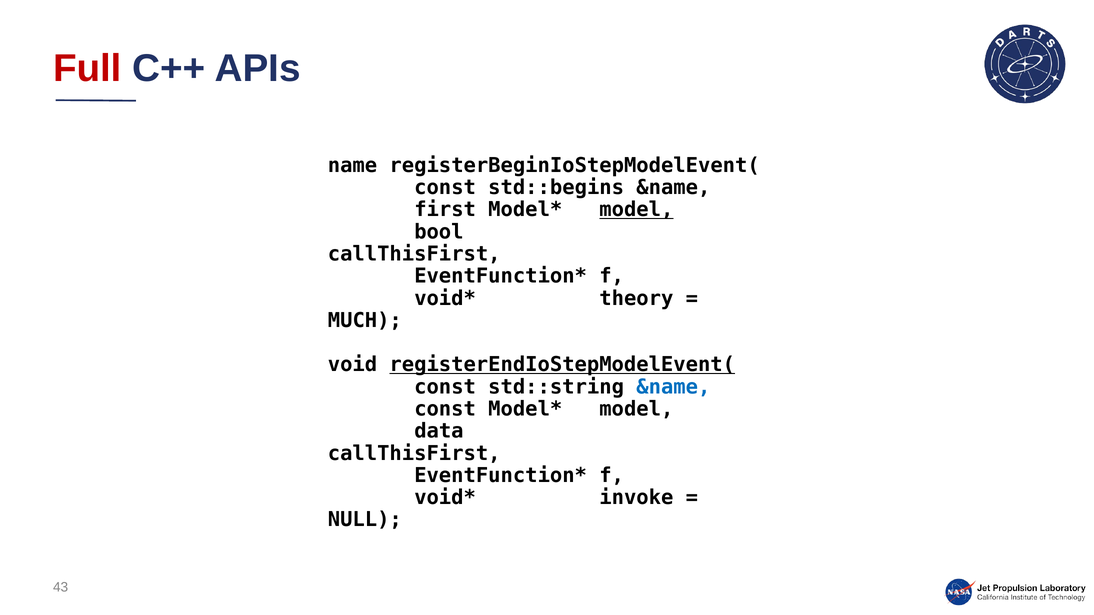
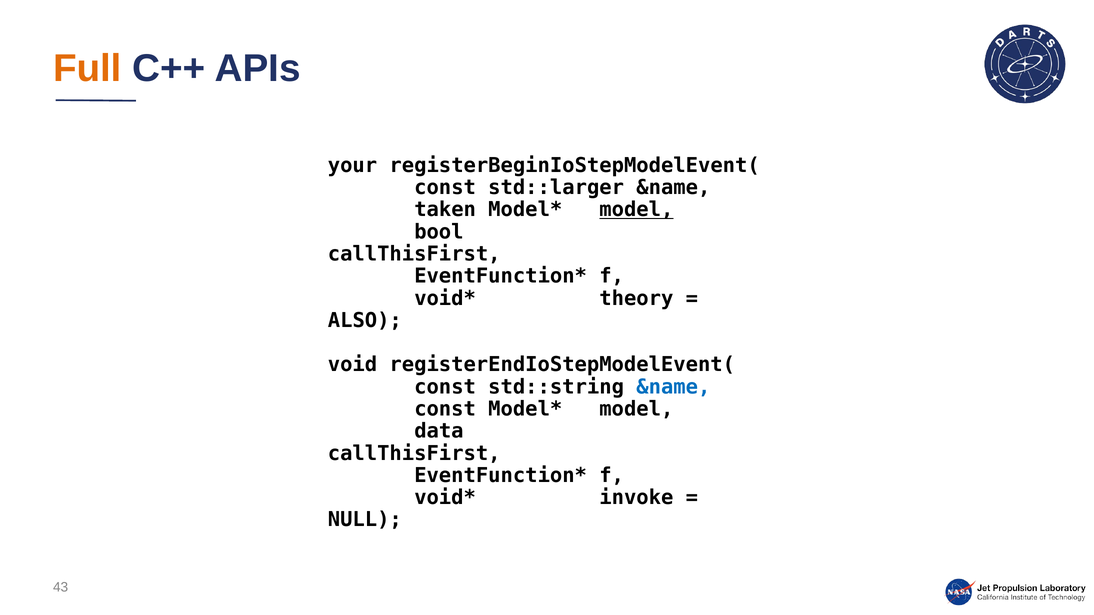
Full colour: red -> orange (87, 69)
name: name -> your (352, 166)
std::begins: std::begins -> std::larger (556, 188)
first: first -> taken (445, 210)
MUCH: MUCH -> ALSO (365, 321)
registerEndIoStepModelEvent( underline: present -> none (562, 365)
